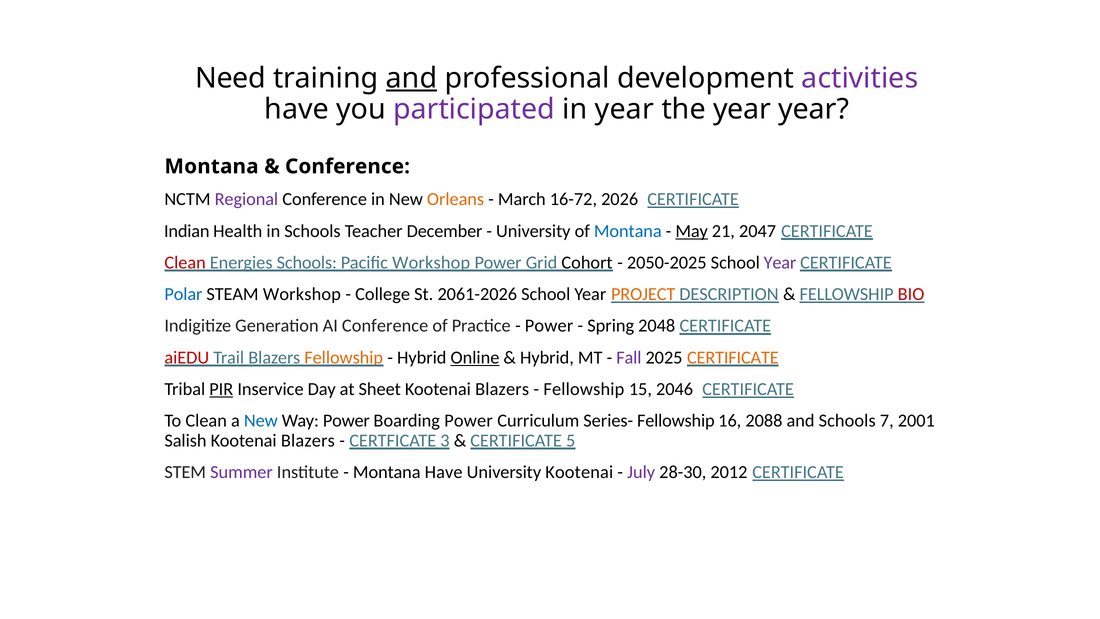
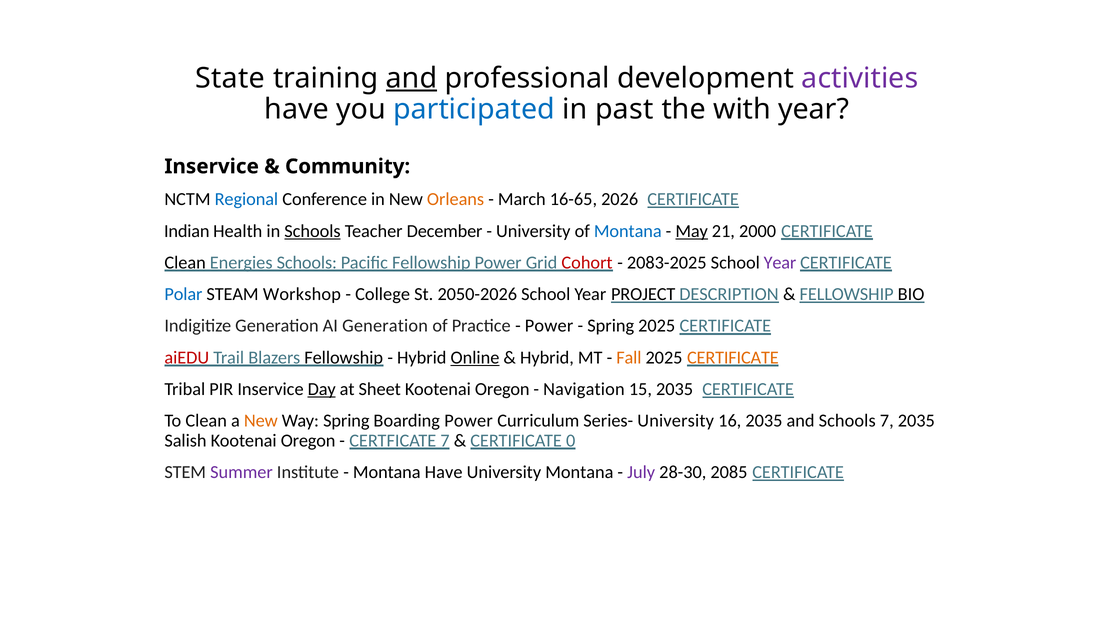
Need: Need -> State (230, 78)
participated colour: purple -> blue (474, 109)
in year: year -> past (624, 109)
the year: year -> with (742, 109)
Montana: Montana -> Inservice (212, 166)
Conference: Conference -> Community (348, 166)
Regional colour: purple -> blue (246, 199)
16-72: 16-72 -> 16-65 (573, 199)
Schools underline: none -> present (313, 231)
2047: 2047 -> 2000 (758, 231)
Clean colour: red -> black (185, 263)
Pacific Workshop: Workshop -> Fellowship (431, 263)
Cohort colour: black -> red (587, 263)
2050-2025: 2050-2025 -> 2083-2025 (667, 263)
2061-2026: 2061-2026 -> 2050-2026 (477, 294)
PROJECT colour: orange -> black (643, 294)
BIO colour: red -> black (911, 294)
AI Conference: Conference -> Generation (385, 326)
Spring 2048: 2048 -> 2025 (657, 326)
Fellowship colour: orange -> black (344, 357)
Fall colour: purple -> orange (629, 357)
PIR underline: present -> none (221, 389)
Day underline: none -> present (322, 389)
Blazers: Blazers -> Oregon (502, 389)
Fellowship: Fellowship -> Navigation (584, 389)
15 2046: 2046 -> 2035 (675, 389)
New colour: blue -> orange (261, 420)
Way Power: Power -> Spring (346, 420)
Series- Fellowship: Fellowship -> University (676, 420)
16 2088: 2088 -> 2035 (764, 420)
7 2001: 2001 -> 2035 (916, 420)
Salish Kootenai Blazers: Blazers -> Oregon (308, 440)
CERTFICATE 3: 3 -> 7 (445, 440)
5: 5 -> 0 (571, 440)
University Kootenai: Kootenai -> Montana (579, 472)
2012: 2012 -> 2085 (729, 472)
